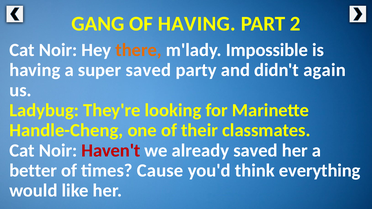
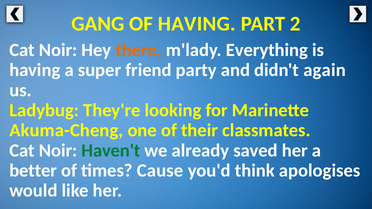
Impossible: Impossible -> Everything (267, 50)
super saved: saved -> friend (148, 70)
Handle-Cheng: Handle-Cheng -> Akuma-Cheng (66, 130)
Haven't colour: red -> green (111, 151)
everything: everything -> apologises (320, 171)
